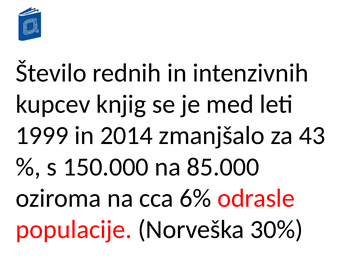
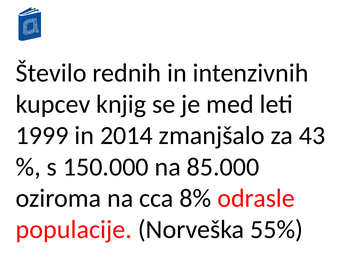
6%: 6% -> 8% (195, 198)
30%: 30% -> 55% (277, 230)
